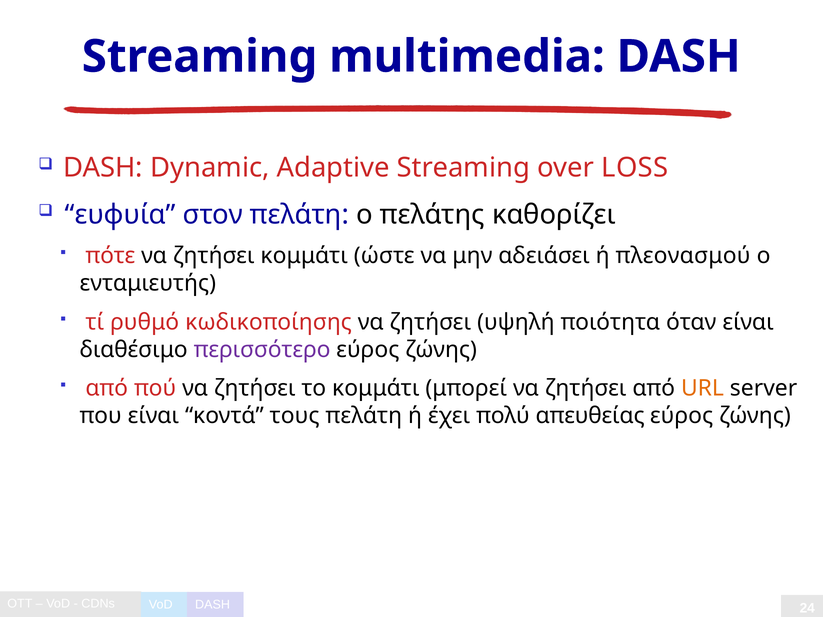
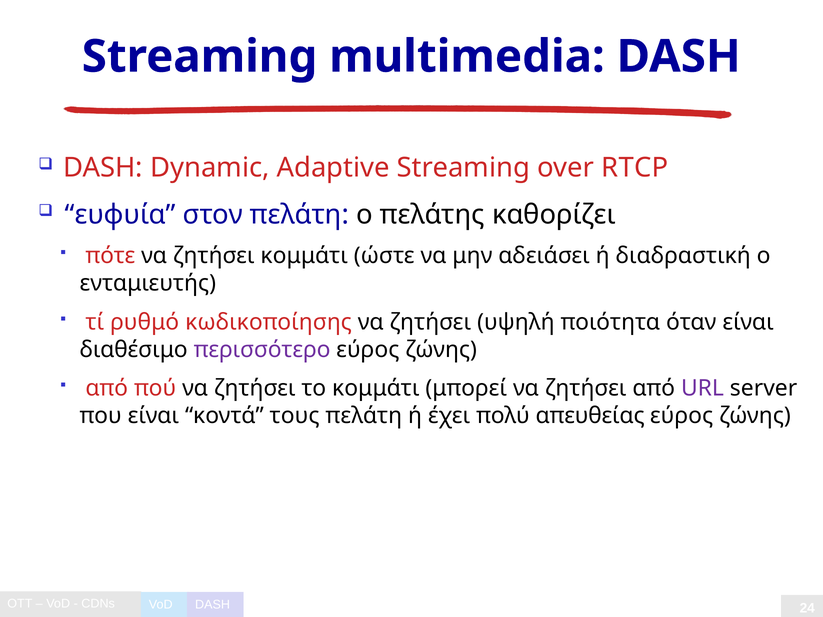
LOSS: LOSS -> RTCP (635, 168)
πλεονασμού: πλεονασμού -> διαδραστική (683, 256)
URL colour: orange -> purple (702, 389)
